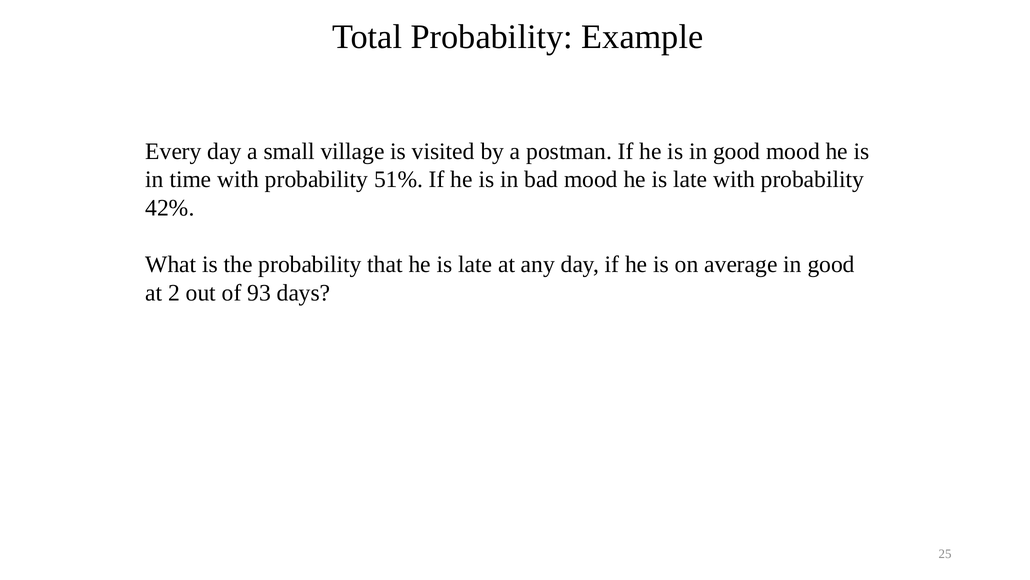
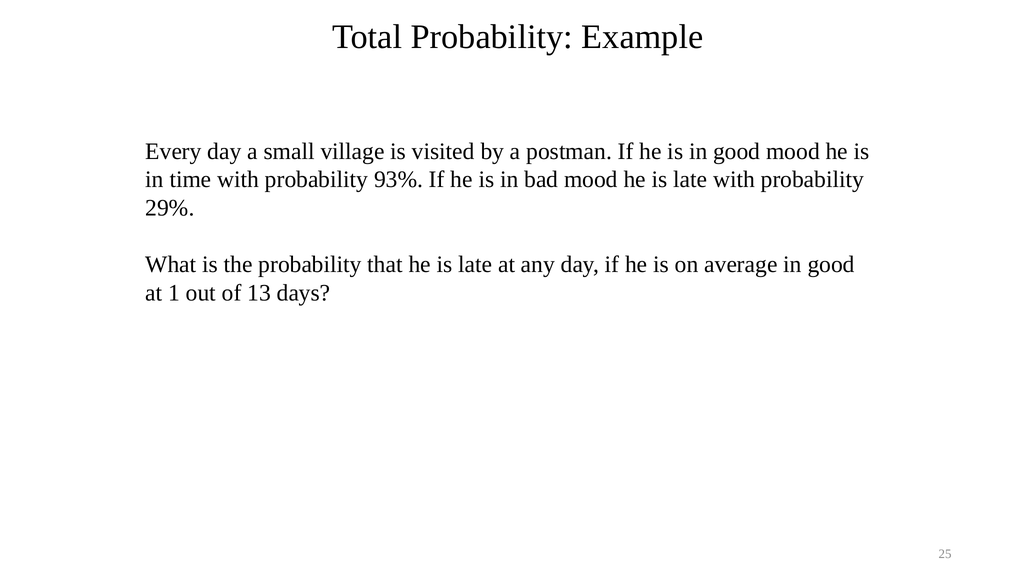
51%: 51% -> 93% (399, 179)
42%: 42% -> 29% (170, 208)
2: 2 -> 1 (174, 293)
93: 93 -> 13 (259, 293)
